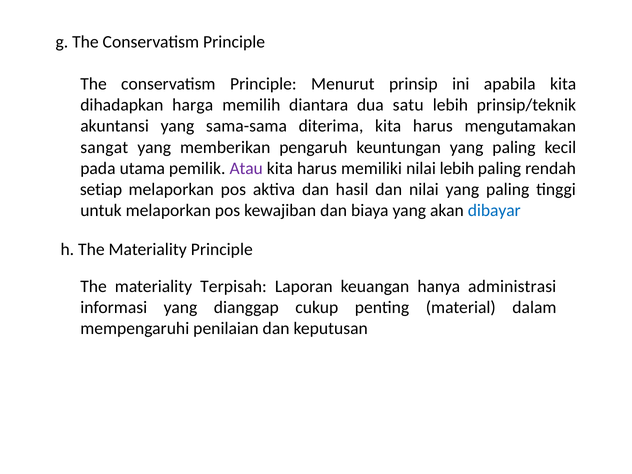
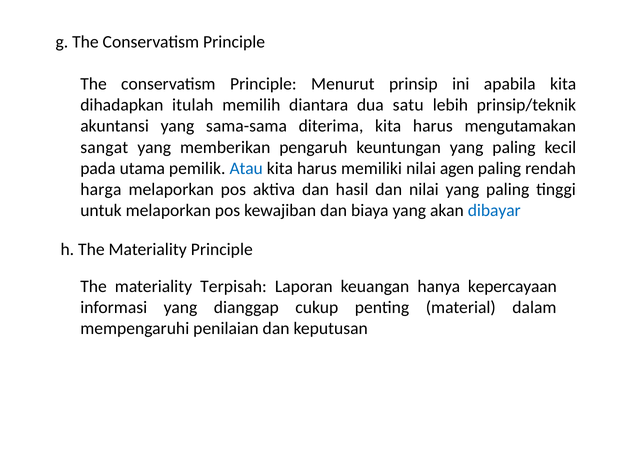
harga: harga -> itulah (193, 105)
Atau colour: purple -> blue (246, 168)
nilai lebih: lebih -> agen (457, 168)
setiap: setiap -> harga (101, 189)
administrasi: administrasi -> kepercayaan (512, 286)
